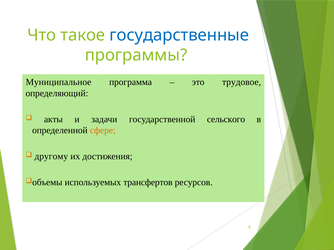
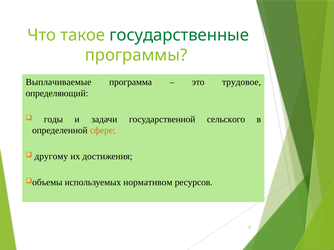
государственные colour: blue -> green (179, 35)
Муниципальное: Муниципальное -> Выплачиваемые (59, 82)
акты: акты -> годы (53, 119)
трансфертов: трансфертов -> нормативом (148, 183)
